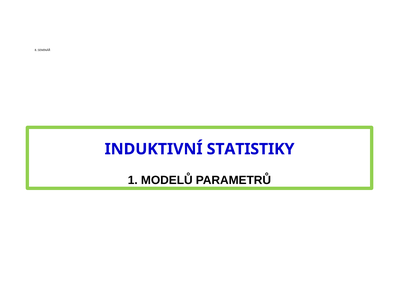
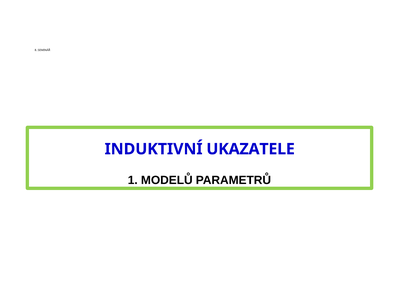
STATISTIKY: STATISTIKY -> UKAZATELE (251, 149)
